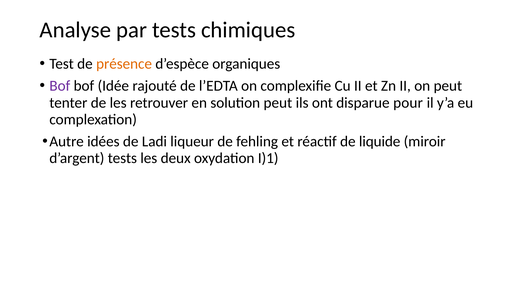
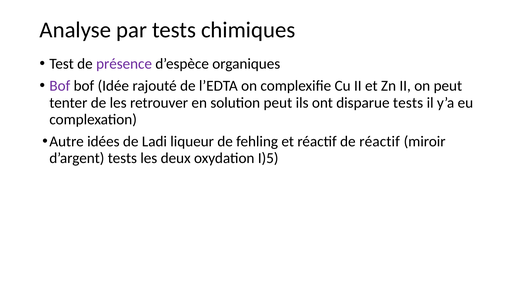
présence colour: orange -> purple (124, 64)
disparue pour: pour -> tests (408, 103)
de liquide: liquide -> réactif (380, 141)
I)1: I)1 -> I)5 (268, 158)
